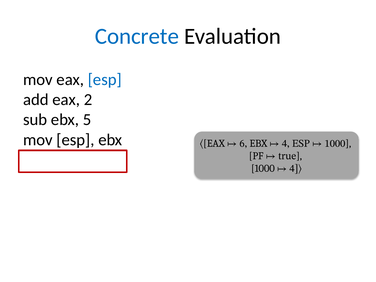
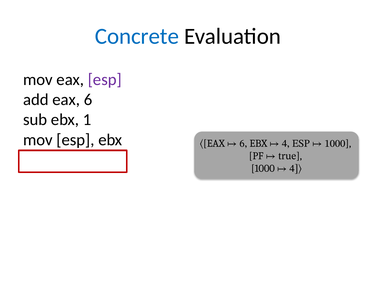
esp colour: blue -> purple (105, 80)
eax 2: 2 -> 6 (88, 100)
5: 5 -> 1 (87, 120)
